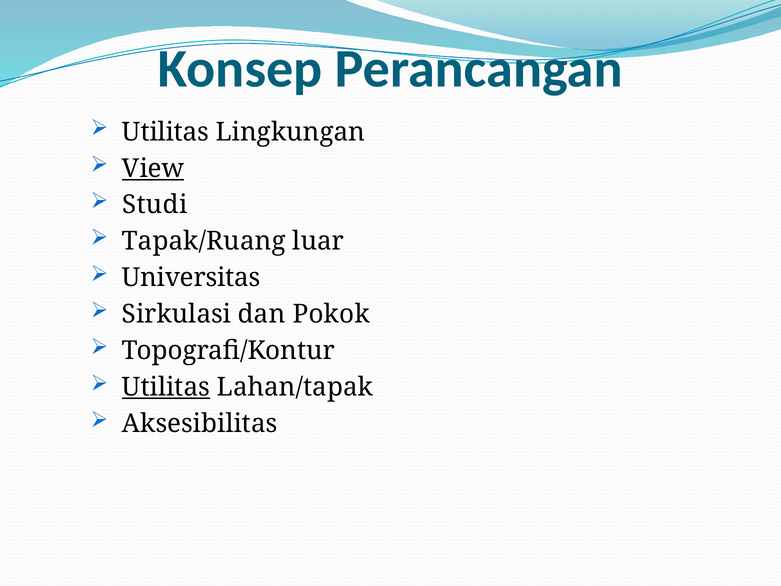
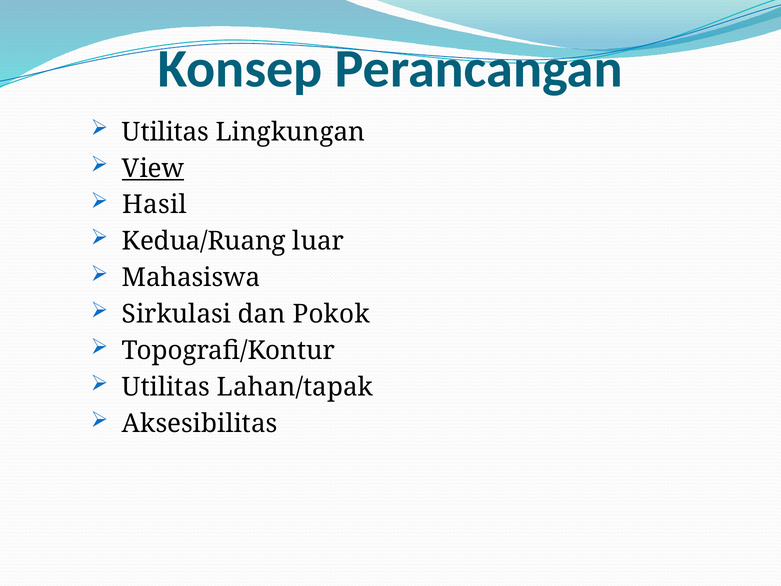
Studi: Studi -> Hasil (155, 205)
Tapak/Ruang: Tapak/Ruang -> Kedua/Ruang (204, 241)
Universitas: Universitas -> Mahasiswa (191, 278)
Utilitas underline: present -> none (166, 387)
